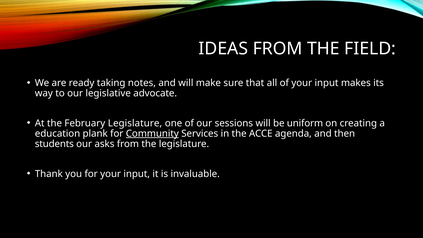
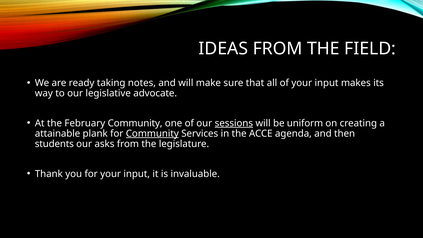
February Legislature: Legislature -> Community (135, 123)
sessions underline: none -> present (234, 123)
education: education -> attainable (58, 134)
